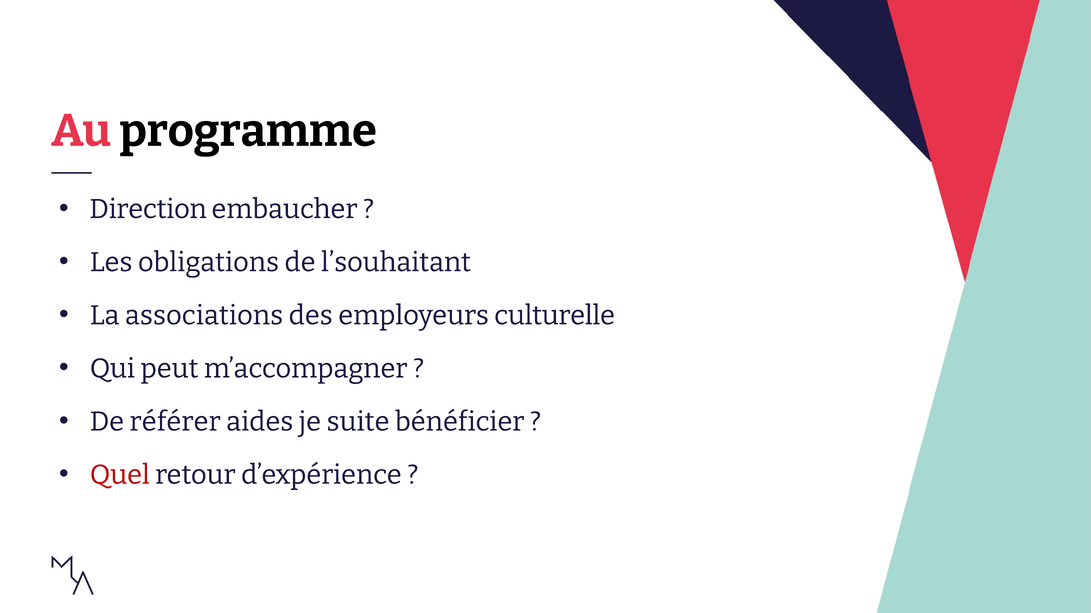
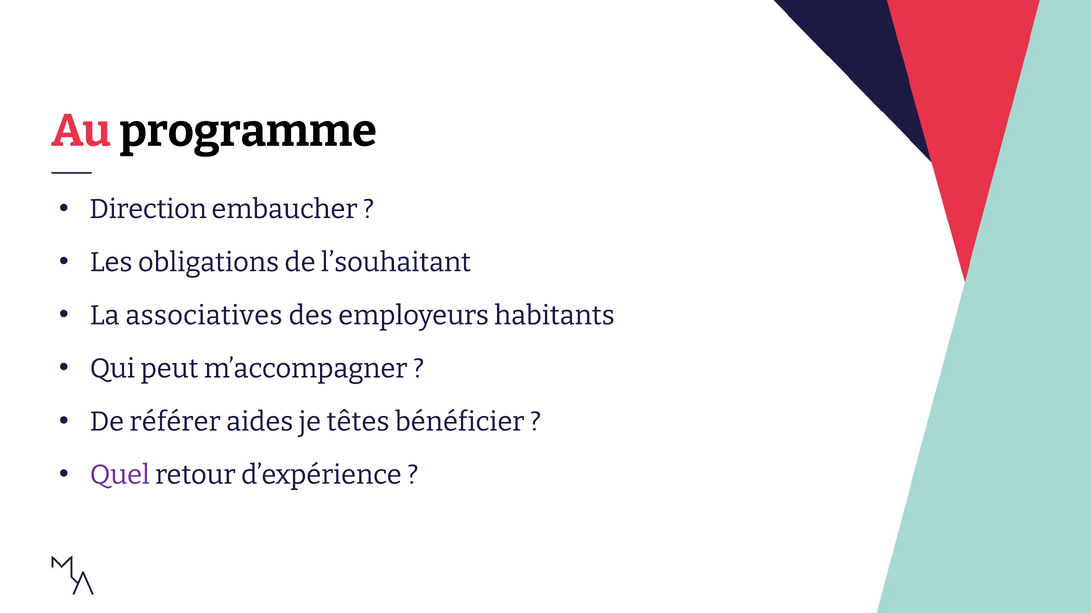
associations: associations -> associatives (204, 316)
culturelle: culturelle -> habitants (554, 316)
suite: suite -> têtes (358, 422)
Quel colour: red -> purple (120, 475)
